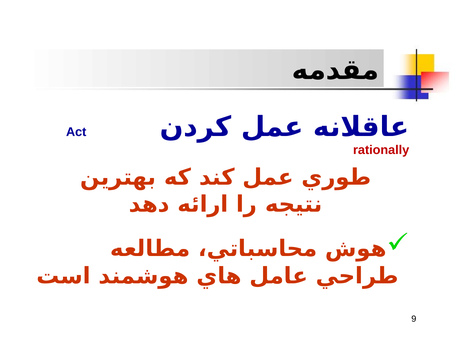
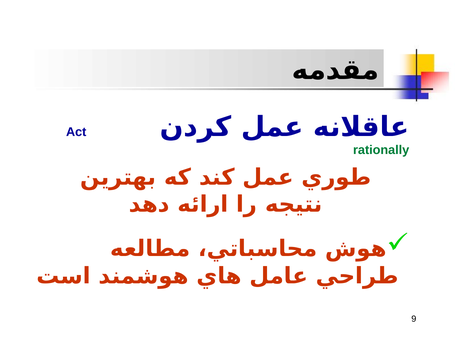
rationally colour: red -> green (381, 150)
